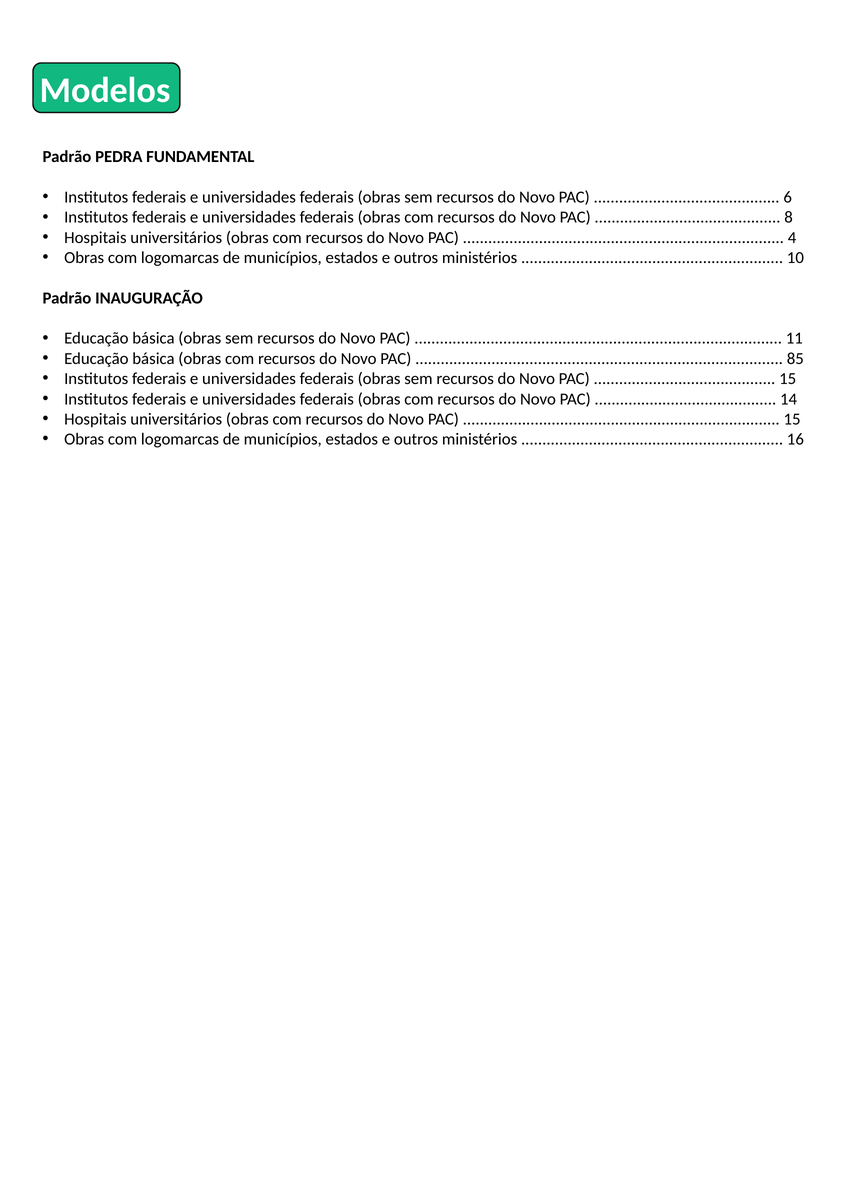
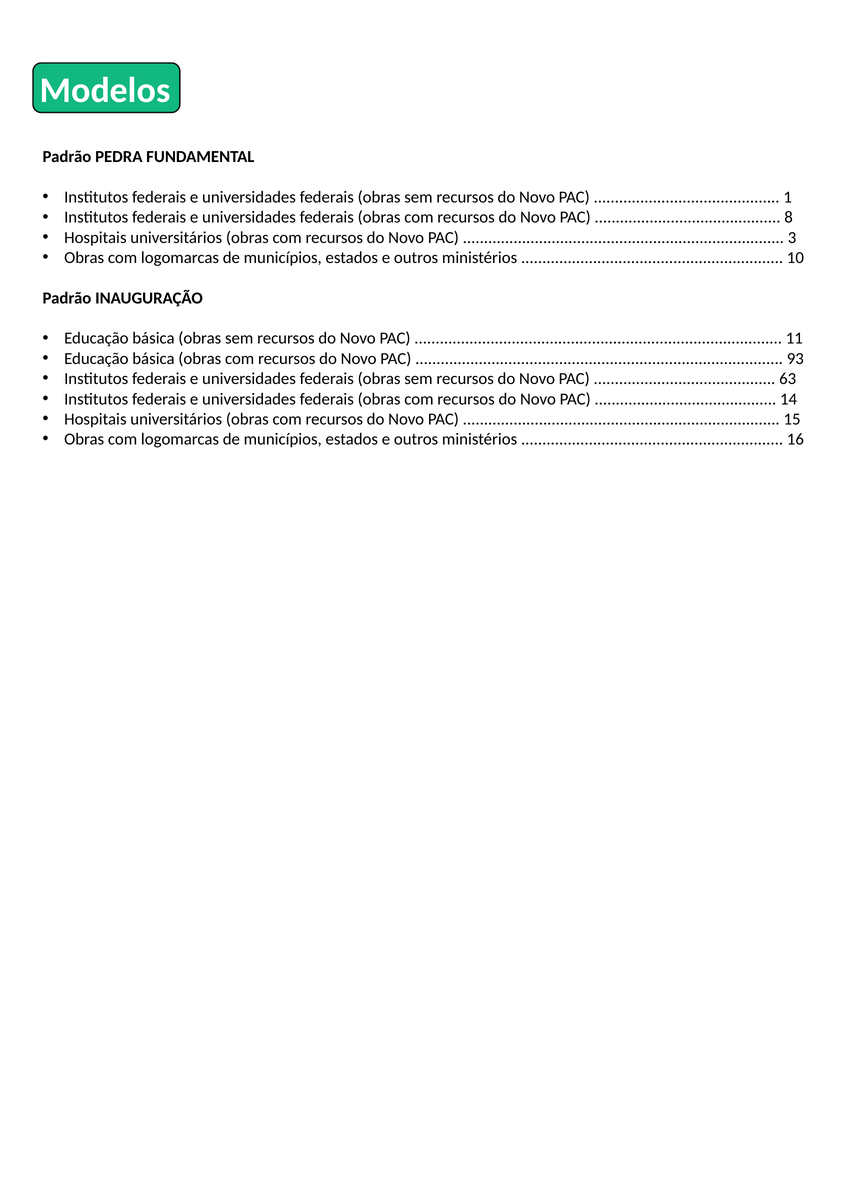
6: 6 -> 1 (788, 197)
4: 4 -> 3 (792, 238)
85: 85 -> 93 (795, 359)
15: 15 -> 63 (788, 379)
